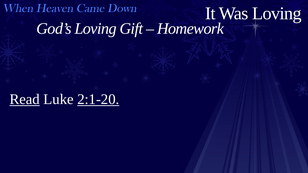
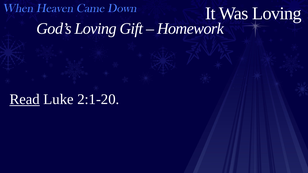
2:1-20 underline: present -> none (98, 99)
